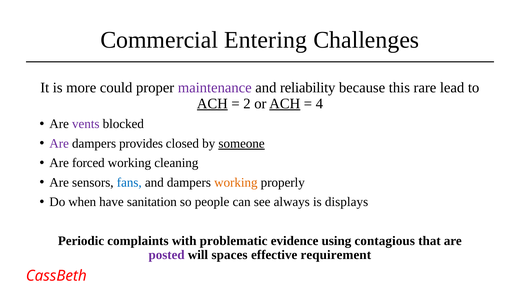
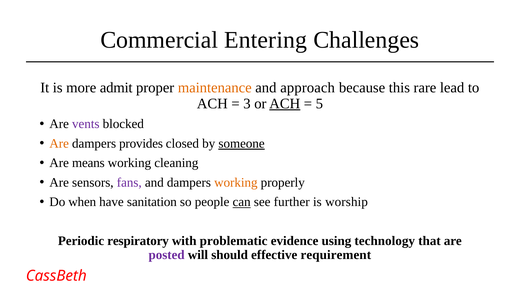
could: could -> admit (116, 88)
maintenance colour: purple -> orange (215, 88)
reliability: reliability -> approach (308, 88)
ACH underline: present -> none (212, 103)
2: 2 -> 3 (247, 103)
4: 4 -> 5 (319, 103)
Are colour: purple -> orange (59, 143)
forced: forced -> means (88, 163)
fans colour: blue -> purple (129, 182)
can underline: none -> present (242, 202)
always: always -> further (292, 202)
displays: displays -> worship (347, 202)
complaints: complaints -> respiratory (138, 241)
contagious: contagious -> technology (385, 241)
spaces: spaces -> should (230, 255)
